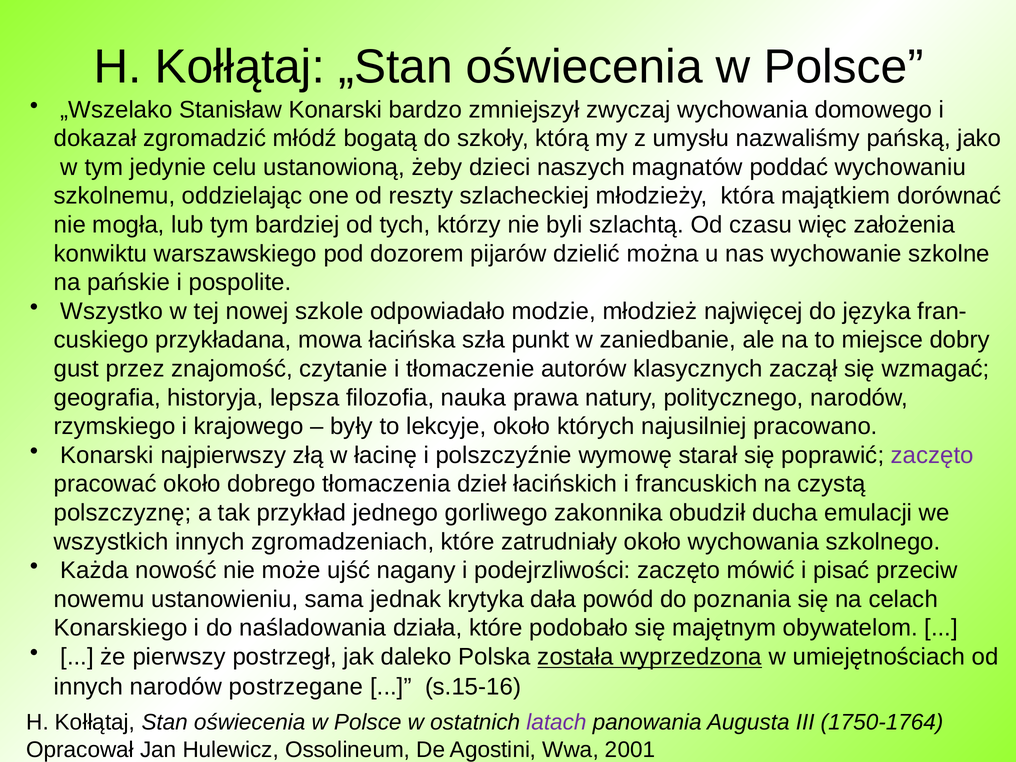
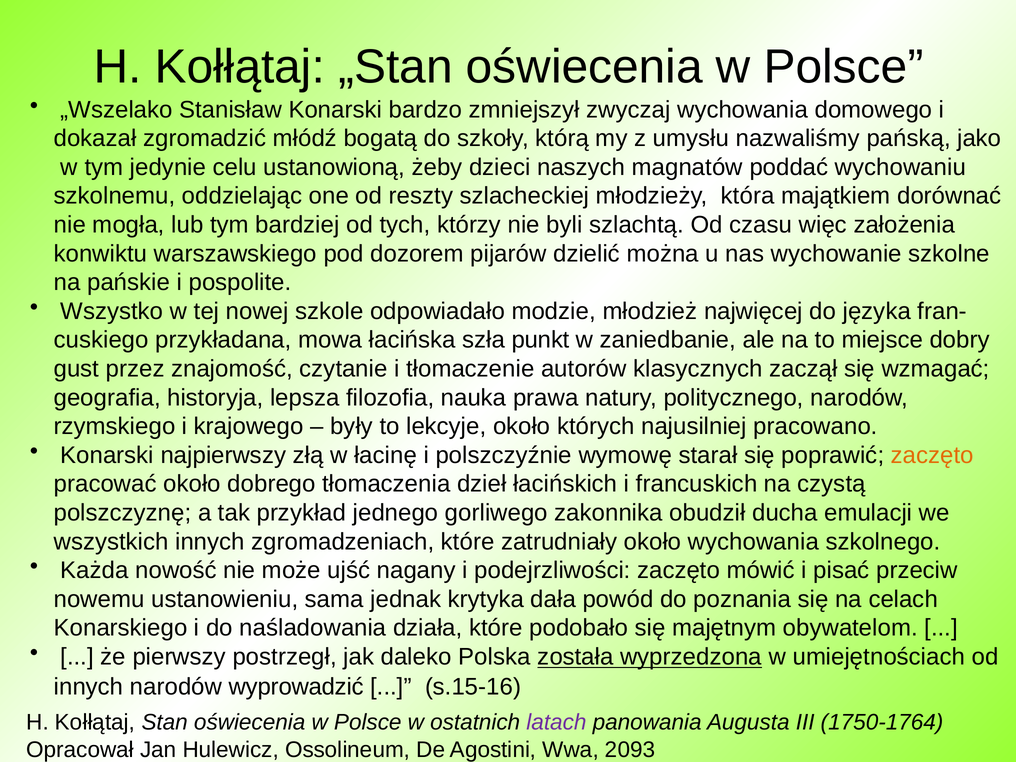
zaczęto colour: purple -> orange (932, 455)
postrzegane: postrzegane -> wyprowadzić (296, 687)
2001: 2001 -> 2093 (630, 750)
